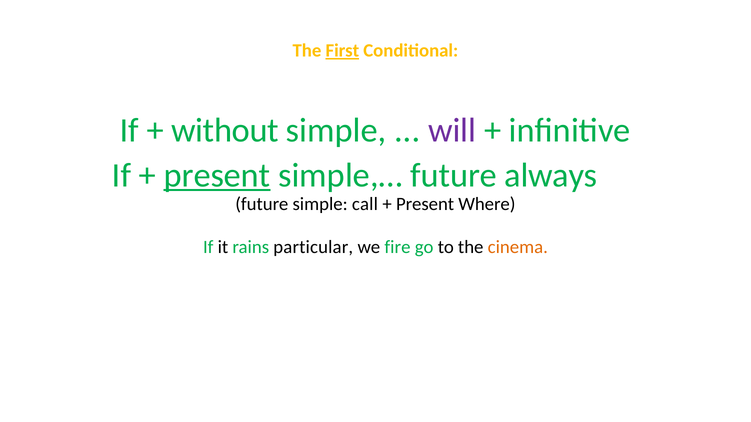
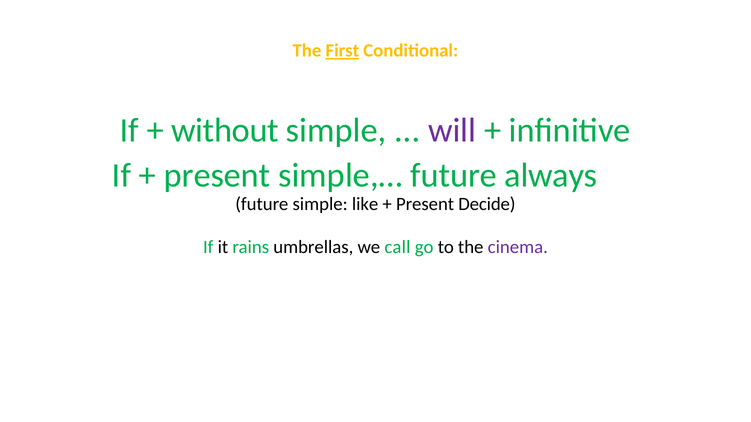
present underline: present -> none (217, 175)
call: call -> like (365, 204)
Where: Where -> Decide (487, 204)
particular: particular -> umbrellas (313, 248)
fire: fire -> call (397, 248)
cinema colour: orange -> purple (518, 248)
